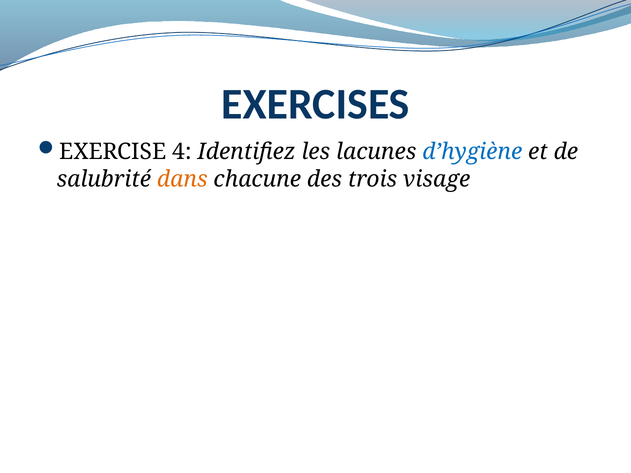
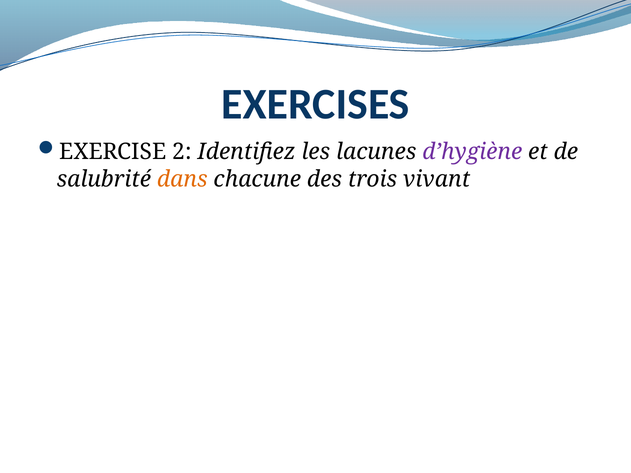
4: 4 -> 2 (182, 152)
d’hygiène colour: blue -> purple (472, 152)
visage: visage -> vivant (437, 179)
